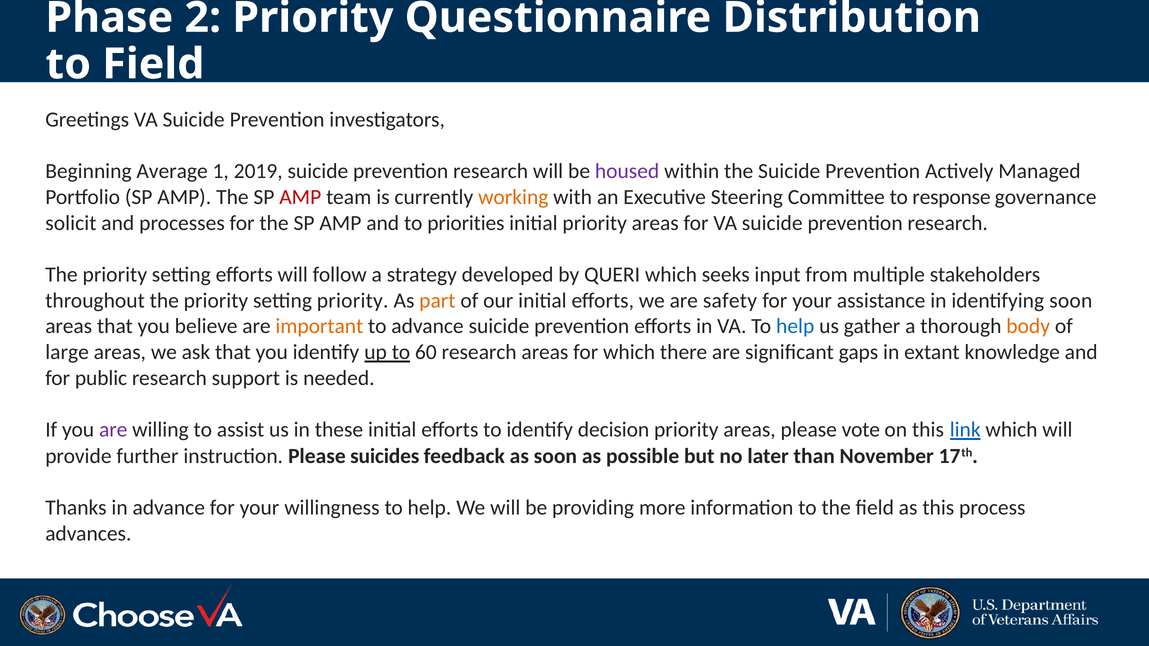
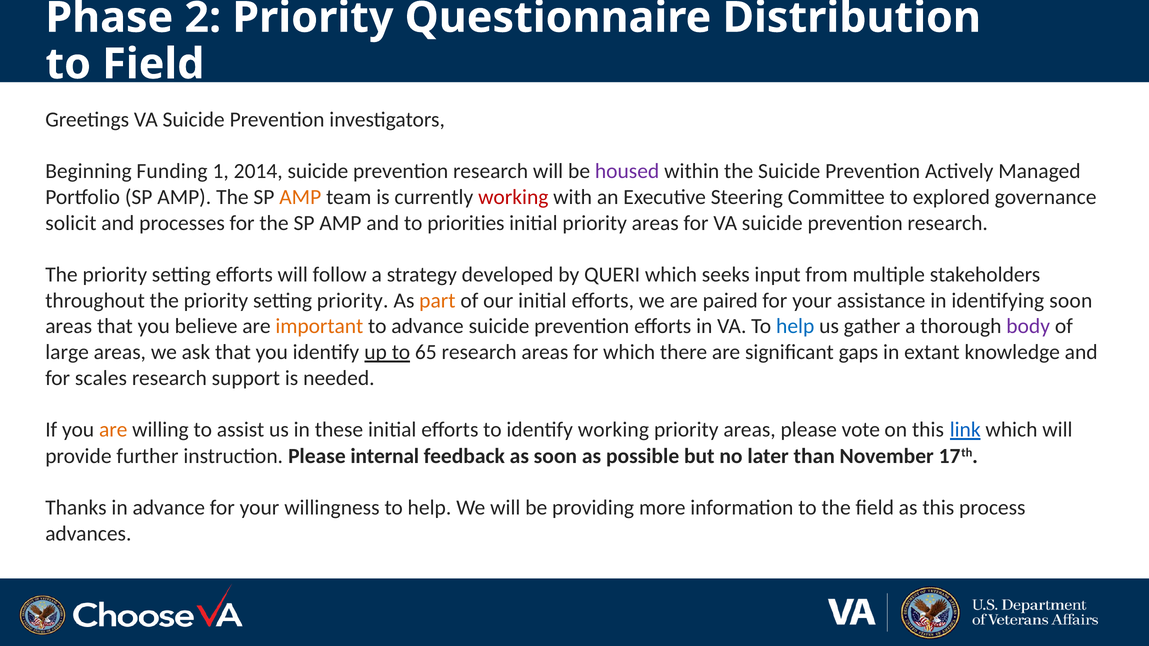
Average: Average -> Funding (172, 171)
2019: 2019 -> 2014 (258, 171)
AMP colour: red -> orange (300, 197)
working colour: orange -> red (513, 197)
response: response -> explored (951, 197)
safety: safety -> paired (730, 301)
body colour: orange -> purple (1028, 326)
60: 60 -> 65 (426, 352)
public: public -> scales (101, 378)
are colour: purple -> orange (113, 430)
identify decision: decision -> working (613, 430)
suicides: suicides -> internal (385, 456)
